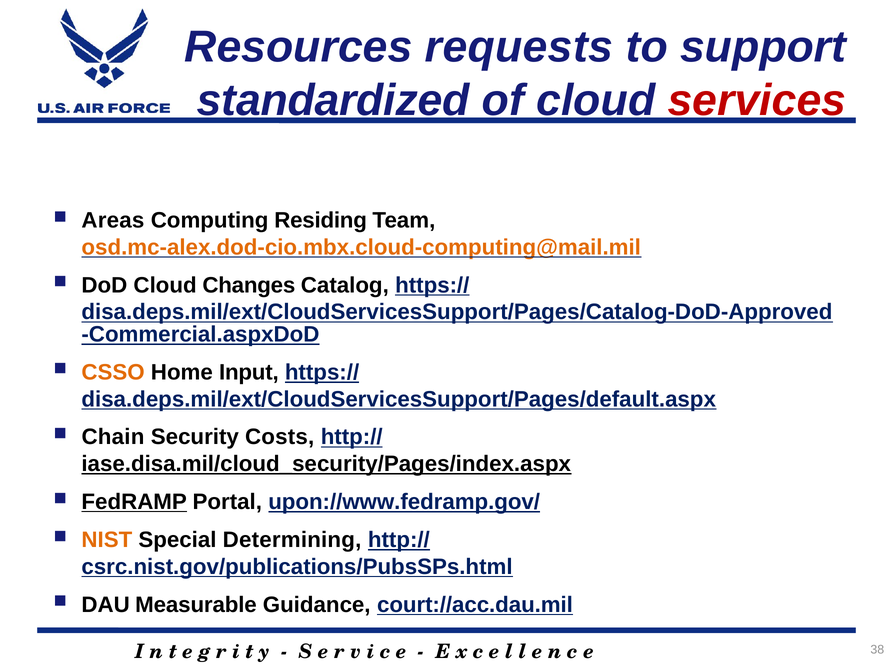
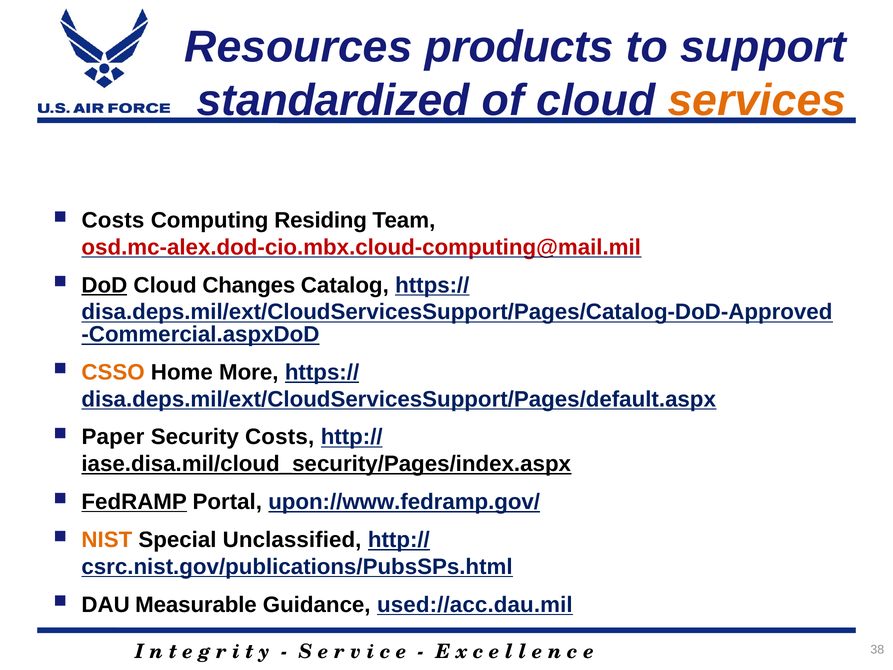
requests: requests -> products (519, 47)
services colour: red -> orange (757, 101)
Areas: Areas -> Costs (113, 220)
osd.mc-alex.dod-cio.mbx.cloud-computing@mail.mil colour: orange -> red (361, 247)
DoD underline: none -> present (104, 285)
Input: Input -> More (249, 372)
Chain: Chain -> Paper (113, 437)
Determining: Determining -> Unclassified (292, 540)
court://acc.dau.mil: court://acc.dau.mil -> used://acc.dau.mil (475, 604)
